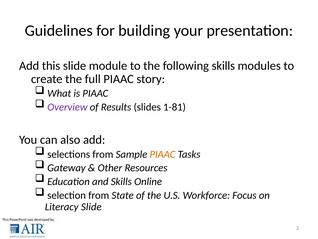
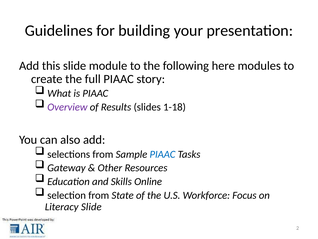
following skills: skills -> here (223, 66)
1-81: 1-81 -> 1-18 (174, 107)
PIAAC colour: orange -> blue (163, 154)
